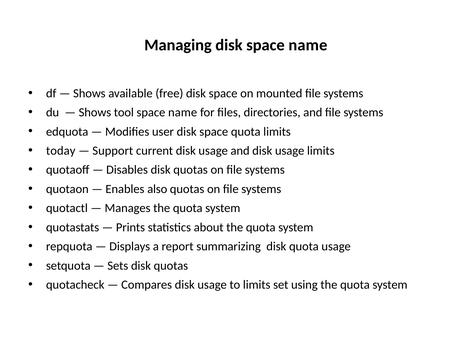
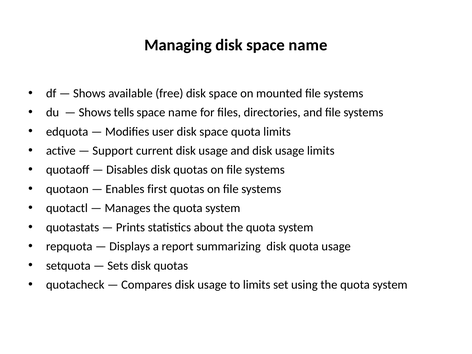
tool: tool -> tells (124, 112)
today: today -> active (61, 151)
also: also -> first (157, 189)
